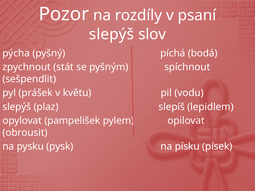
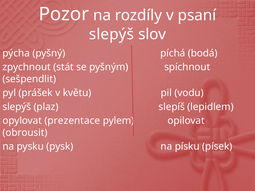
pampelišek: pampelišek -> prezentace (72, 121)
